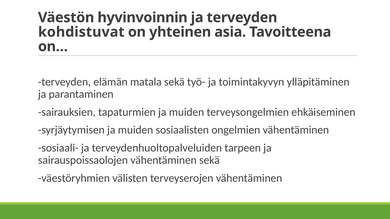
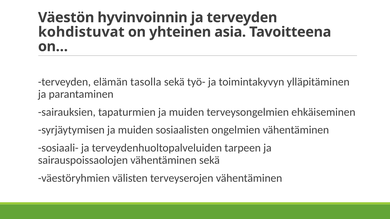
matala: matala -> tasolla (146, 82)
